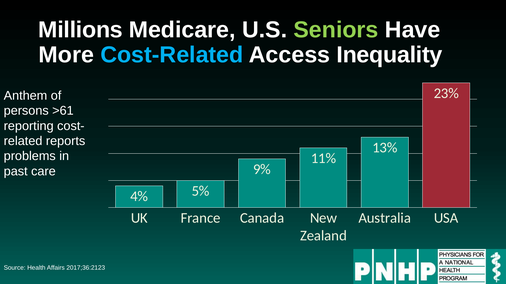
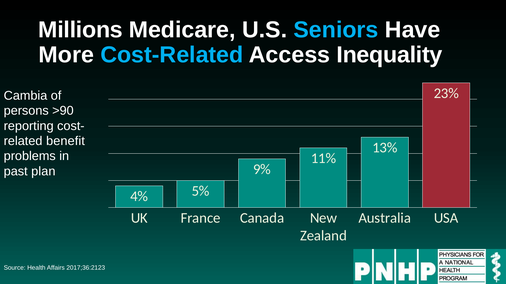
Seniors colour: light green -> light blue (336, 30)
Anthem: Anthem -> Cambia (26, 96)
>61: >61 -> >90 (63, 111)
reports: reports -> benefit (66, 141)
care: care -> plan (43, 172)
